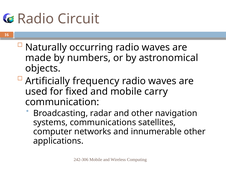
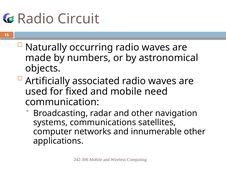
frequency: frequency -> associated (96, 81)
carry: carry -> need (156, 91)
